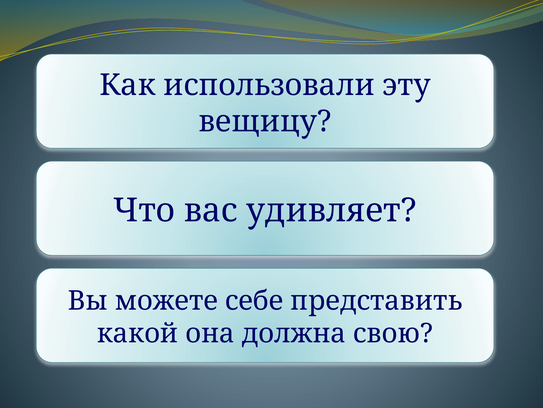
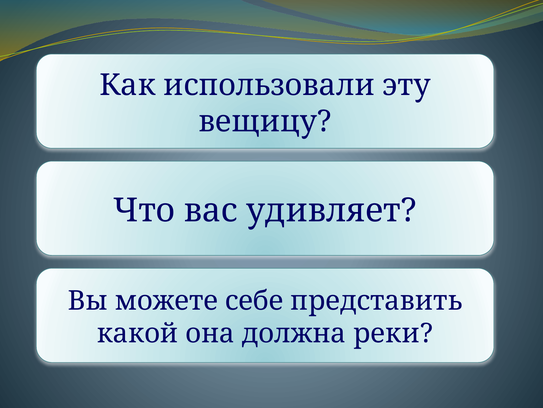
свою: свою -> реки (393, 333)
